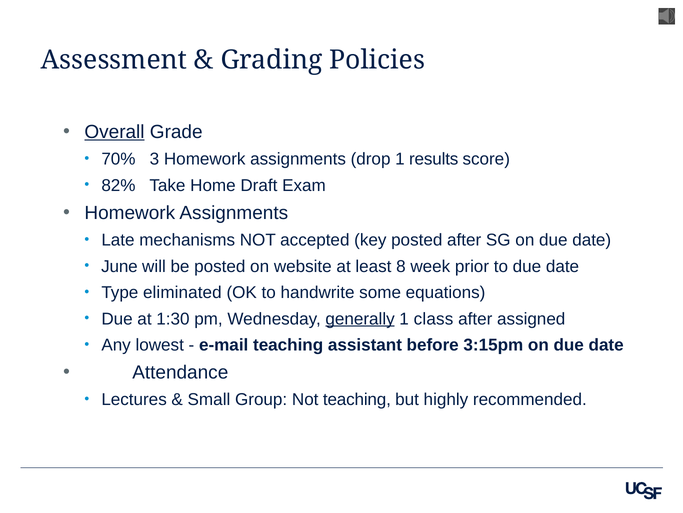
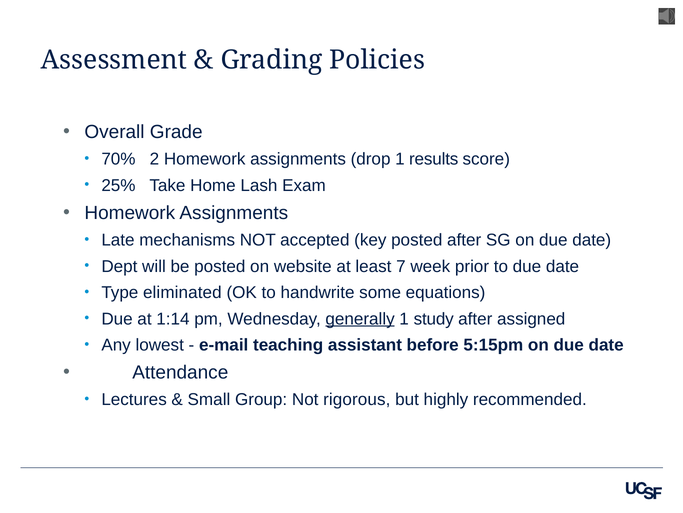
Overall underline: present -> none (115, 132)
3: 3 -> 2 (154, 159)
82%: 82% -> 25% (118, 185)
Draft: Draft -> Lash (259, 185)
June: June -> Dept (119, 266)
8: 8 -> 7 (401, 266)
1:30: 1:30 -> 1:14 (173, 318)
class: class -> study (434, 318)
3:15pm: 3:15pm -> 5:15pm (493, 345)
Not teaching: teaching -> rigorous (357, 399)
